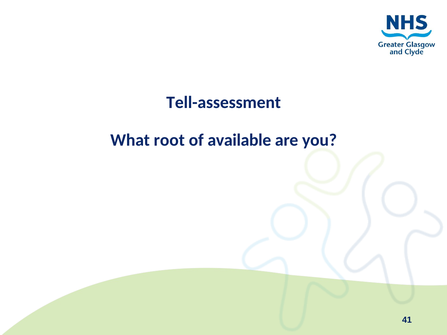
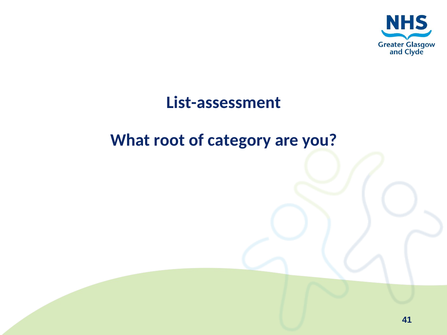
Tell-assessment: Tell-assessment -> List-assessment (224, 103)
available: available -> category (239, 140)
